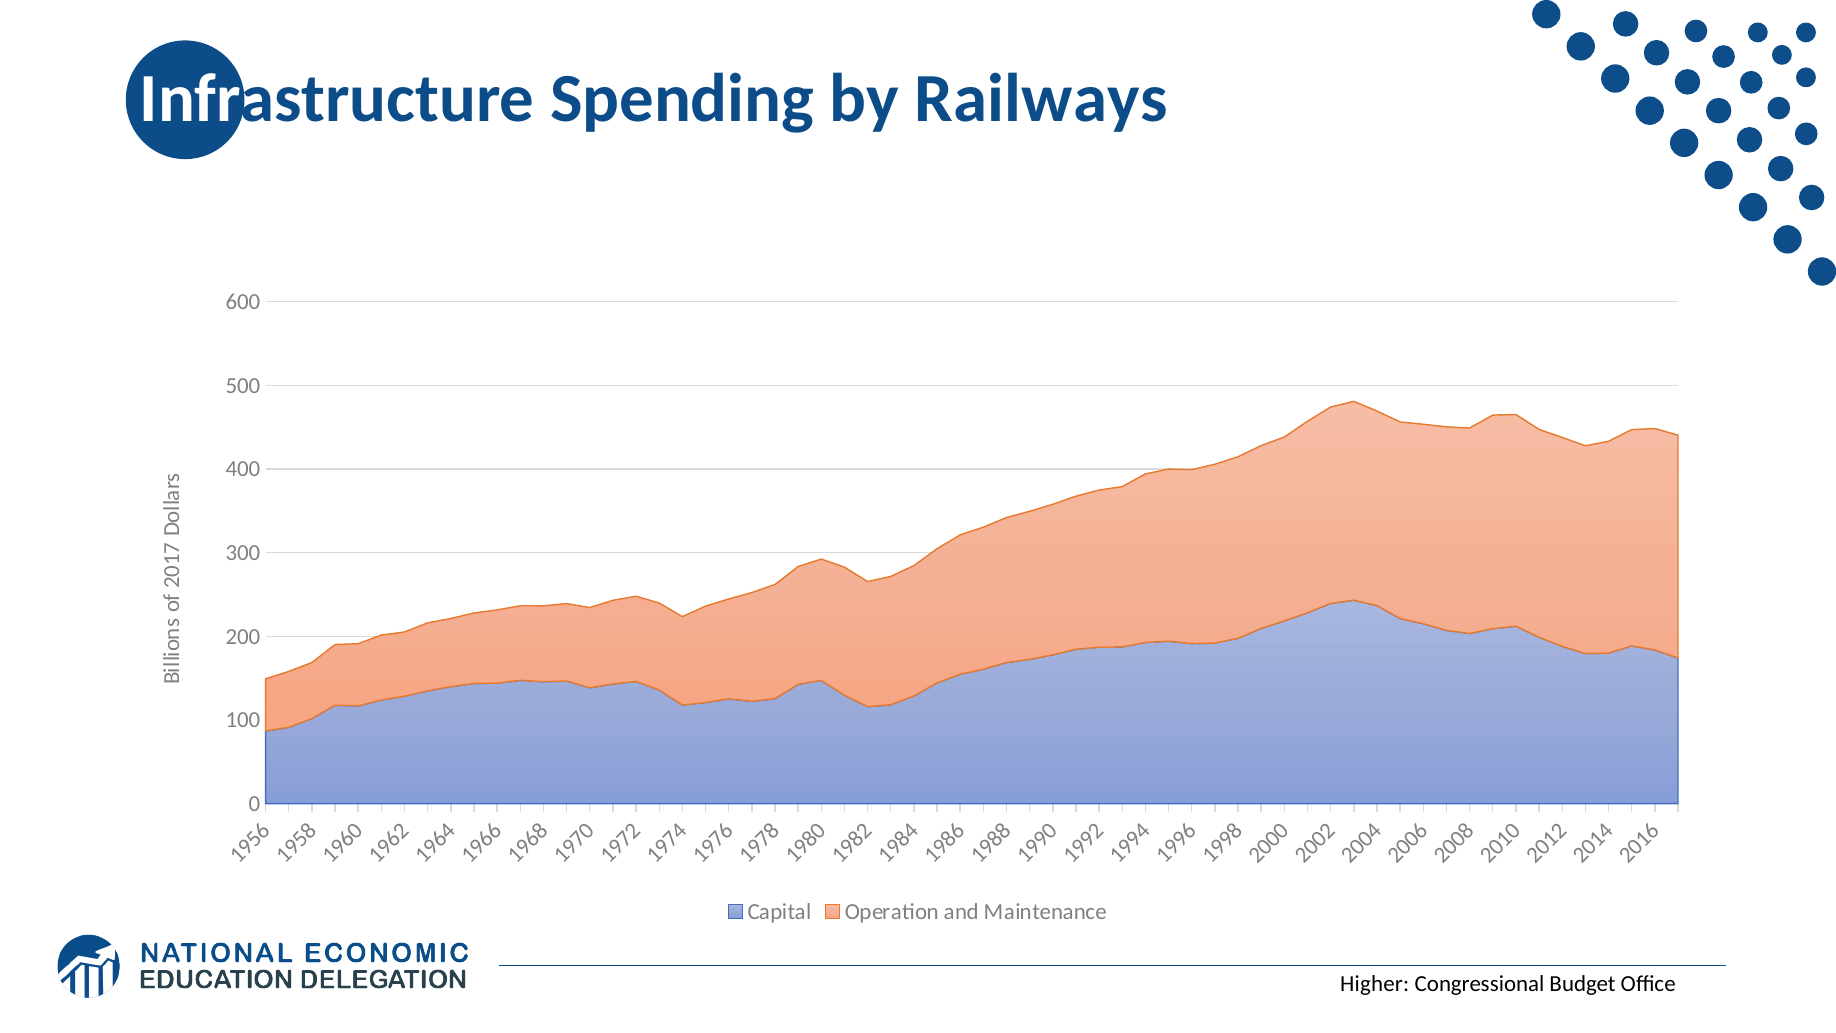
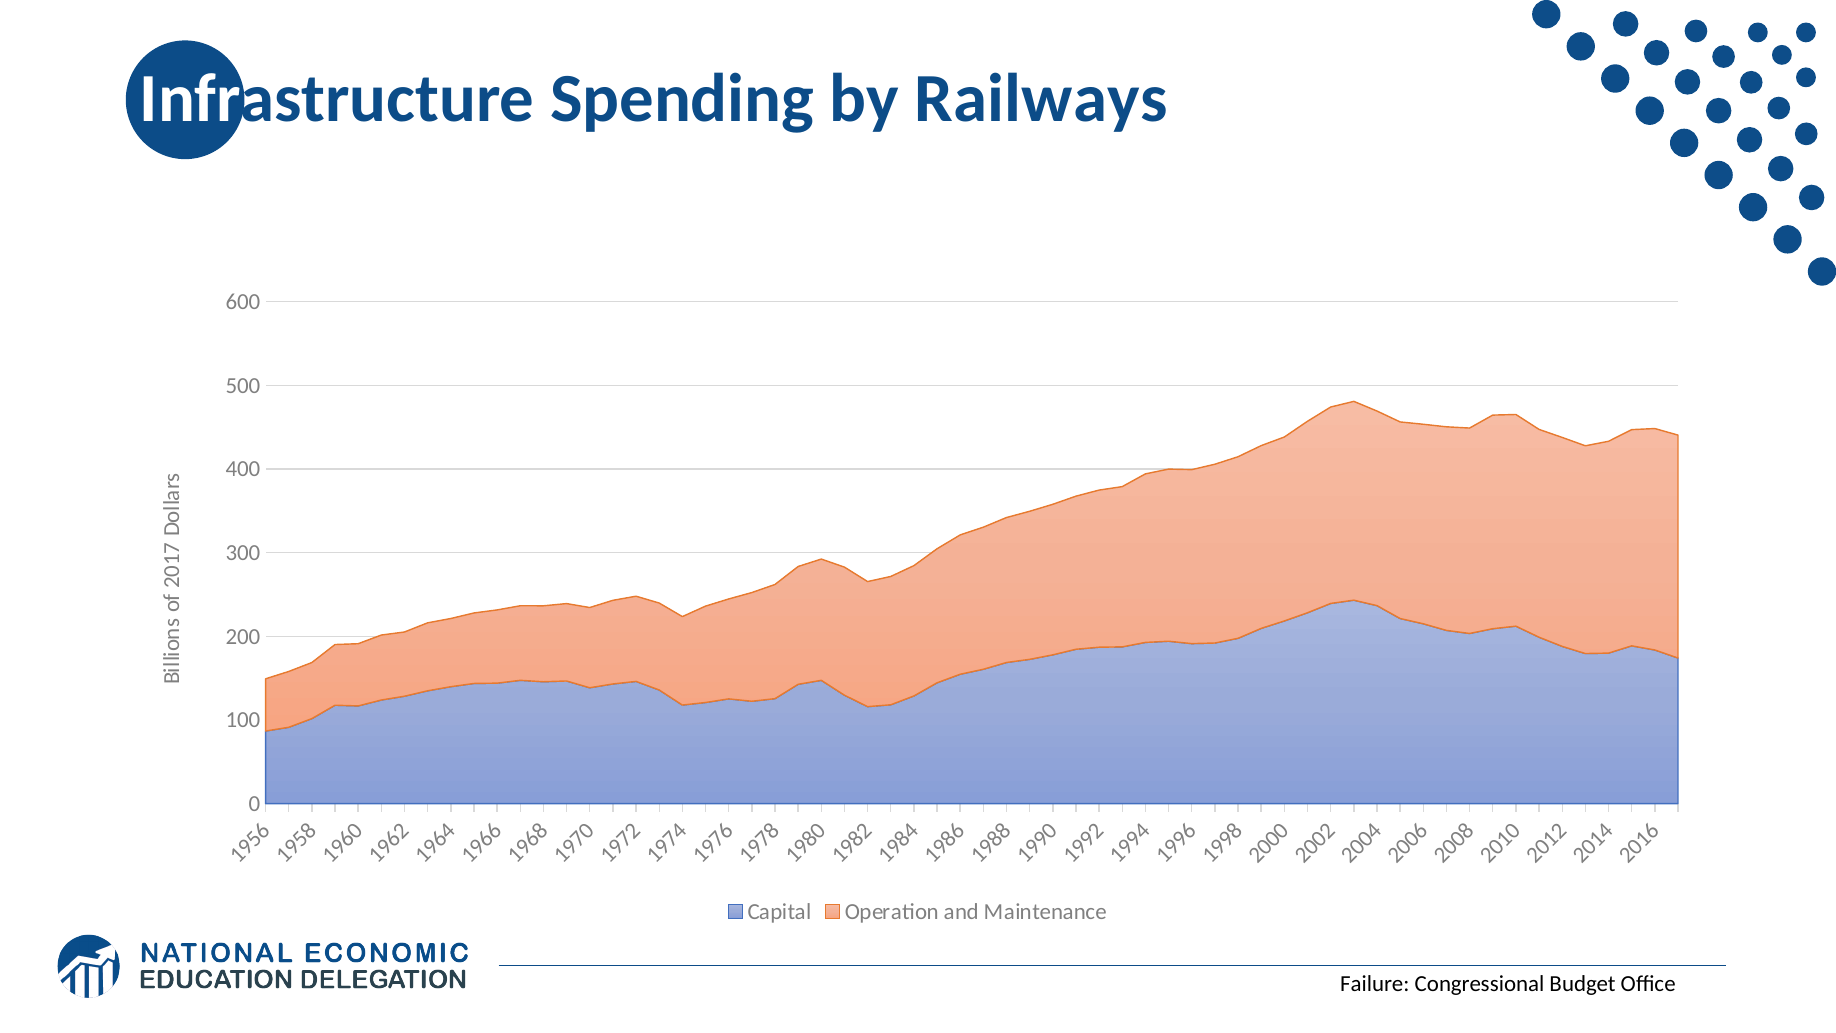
Higher: Higher -> Failure (1375, 984)
